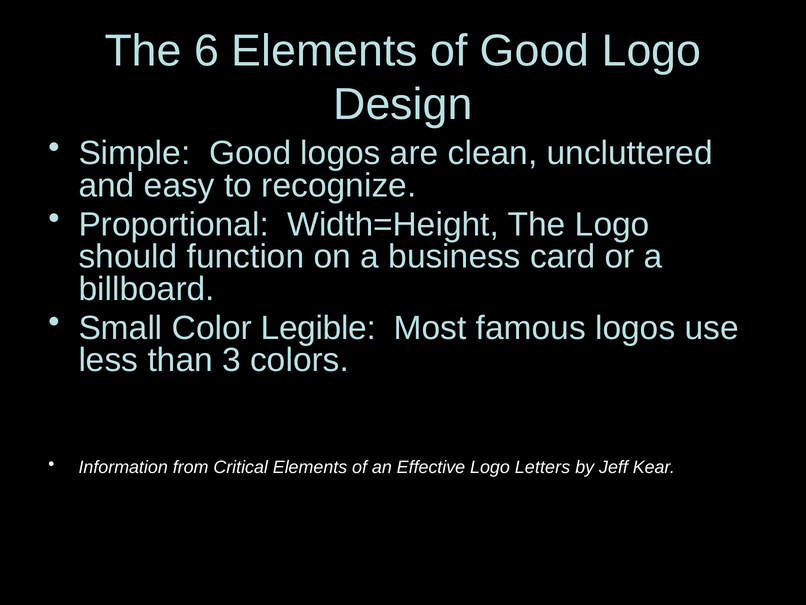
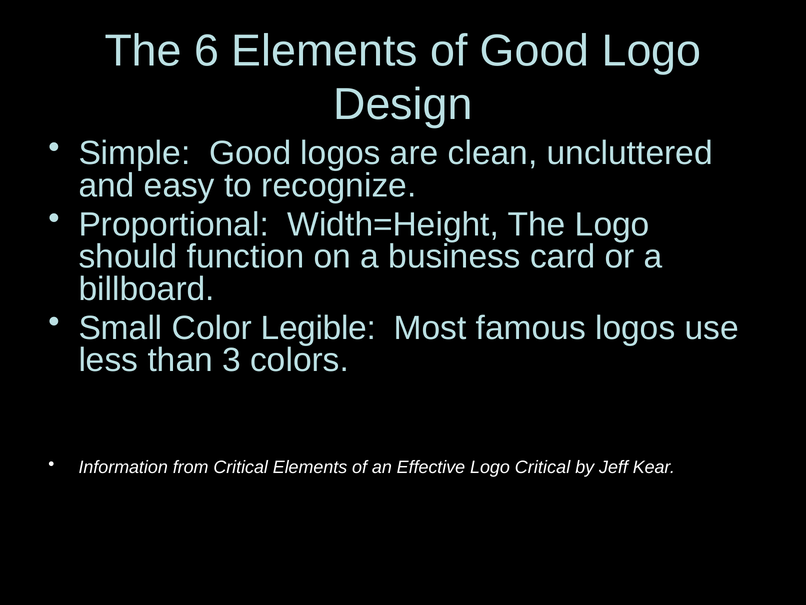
Logo Letters: Letters -> Critical (543, 467)
